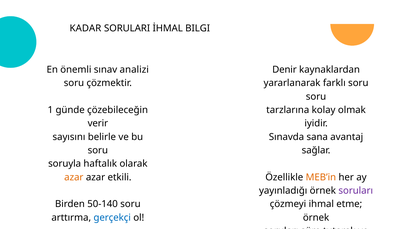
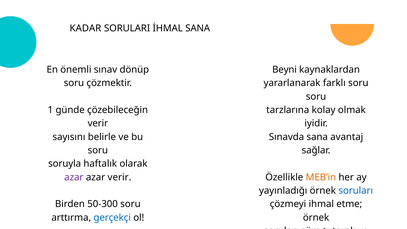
İHMAL BILGI: BILGI -> SANA (198, 28)
analizi: analizi -> dönüp (134, 70)
Denir: Denir -> Beyni (285, 70)
azar colour: orange -> purple (74, 177)
azar etkili: etkili -> verir (120, 177)
soruları colour: purple -> blue (356, 191)
50-140: 50-140 -> 50-300 (103, 204)
